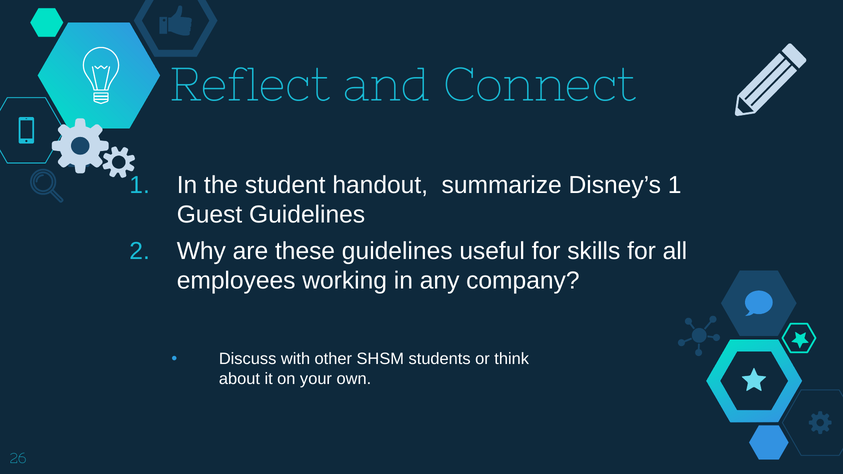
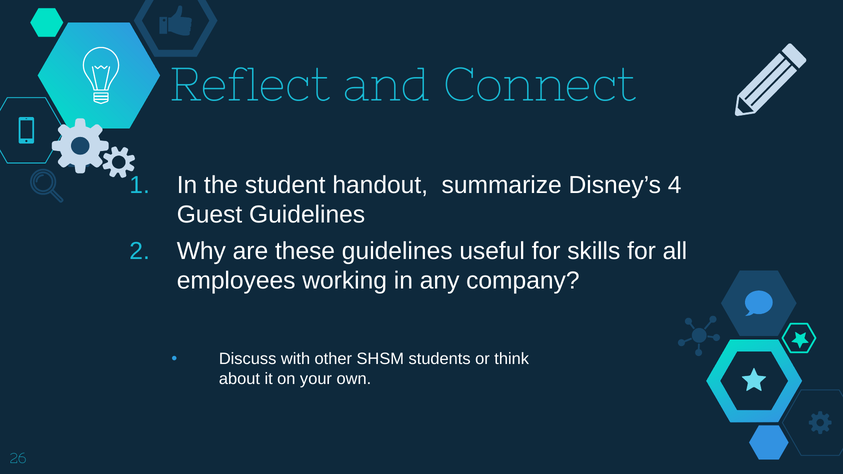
Disney’s 1: 1 -> 4 (675, 185)
